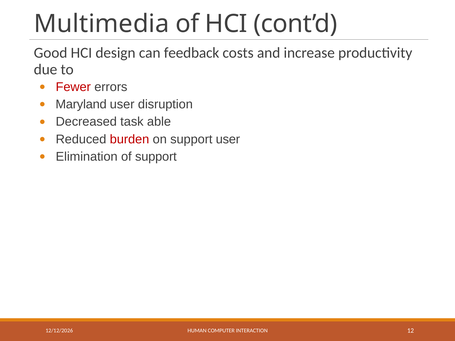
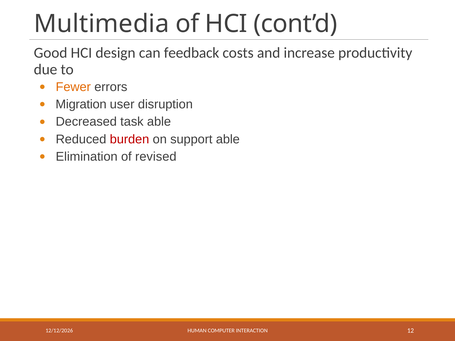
Fewer colour: red -> orange (73, 87)
Maryland: Maryland -> Migration (81, 104)
support user: user -> able (228, 139)
of support: support -> revised (156, 157)
